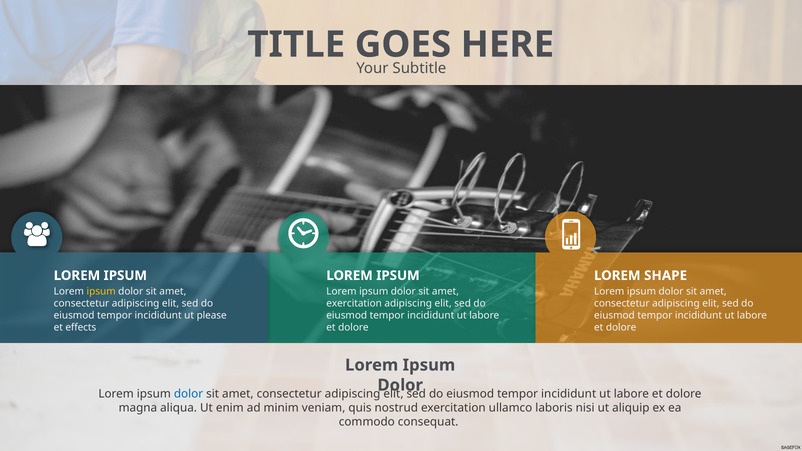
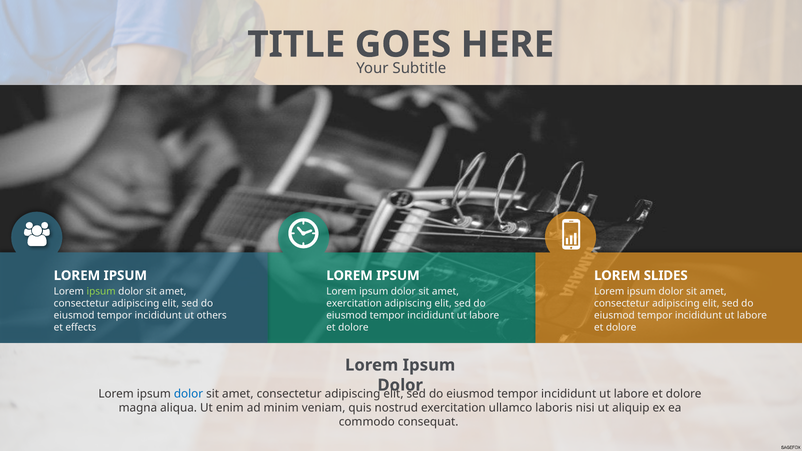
SHAPE: SHAPE -> SLIDES (666, 276)
ipsum colour: yellow -> light green (101, 291)
please: please -> others (212, 315)
